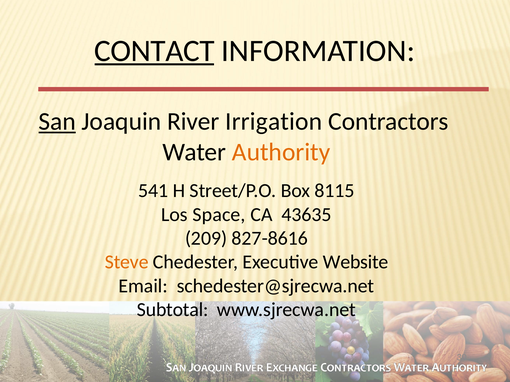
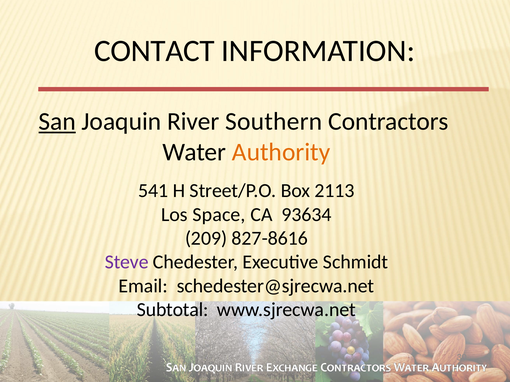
CONTACT underline: present -> none (154, 51)
Irrigation: Irrigation -> Southern (274, 122)
8115: 8115 -> 2113 (335, 191)
43635: 43635 -> 93634 (306, 215)
Steve colour: orange -> purple (127, 262)
Website: Website -> Schmidt (356, 262)
